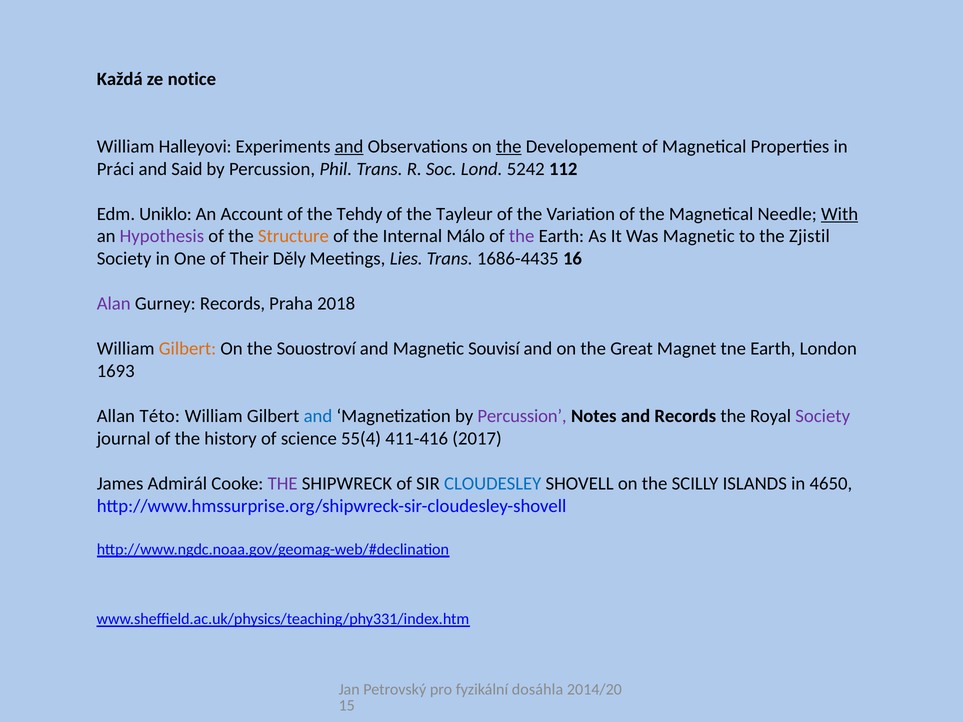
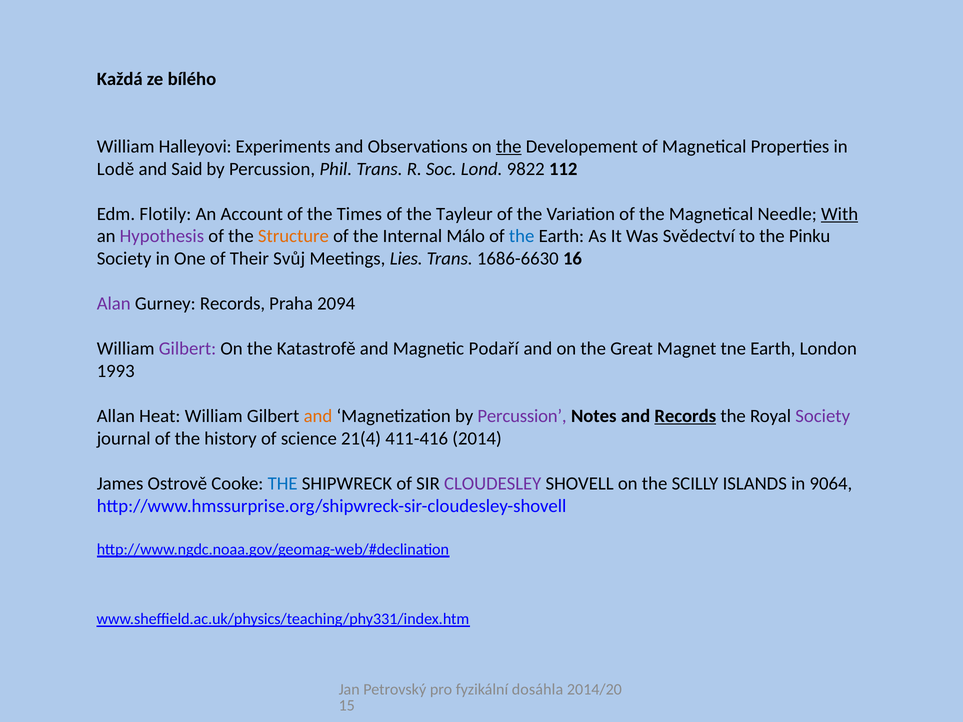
notice: notice -> bílého (192, 79)
and underline: present -> none (349, 146)
Práci: Práci -> Lodě (115, 169)
5242: 5242 -> 9822 (526, 169)
Uniklo: Uniklo -> Flotily (165, 214)
Tehdy: Tehdy -> Times (359, 214)
the colour: purple -> blue (522, 236)
Was Magnetic: Magnetic -> Svědectví (699, 236)
Zjistil: Zjistil -> Pinku (810, 236)
Děly: Děly -> Svůj (289, 259)
1686-4435: 1686-4435 -> 1686-6630 (518, 259)
2018: 2018 -> 2094 (336, 304)
Gilbert colour: orange -> purple (187, 349)
Souostroví: Souostroví -> Katastrofě (316, 349)
Souvisí: Souvisí -> Podaří (494, 349)
1693: 1693 -> 1993 (116, 371)
Této: Této -> Heat (160, 416)
and colour: blue -> orange (318, 416)
Records underline: none -> present (685, 416)
55(4: 55(4 -> 21(4 (361, 439)
2017: 2017 -> 2014 (477, 439)
Admirál: Admirál -> Ostrově (177, 484)
THE colour: purple -> blue (283, 484)
CLOUDESLEY colour: blue -> purple (493, 484)
4650: 4650 -> 9064 (831, 484)
